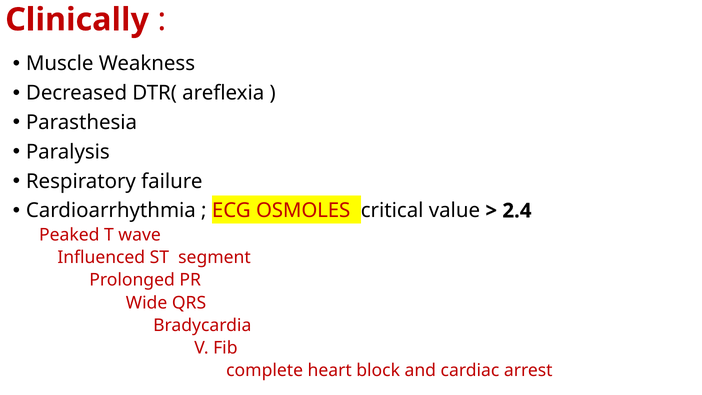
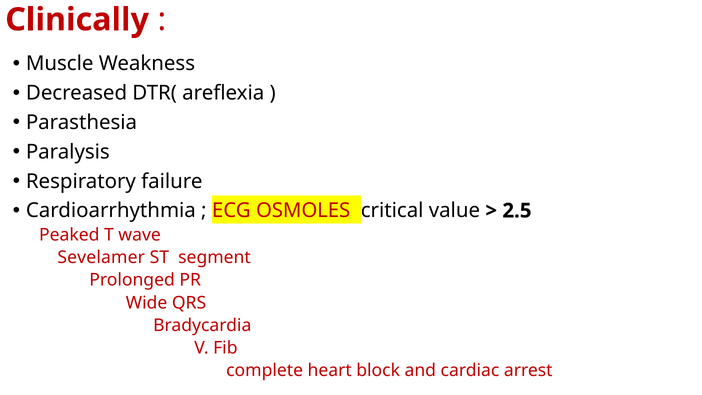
2.4: 2.4 -> 2.5 (517, 211)
Influenced: Influenced -> Sevelamer (101, 257)
